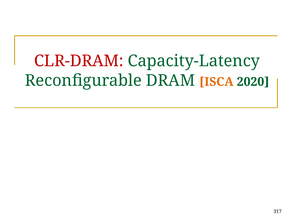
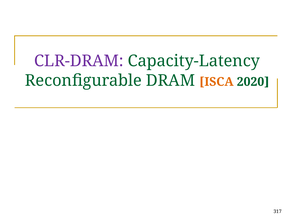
CLR-DRAM colour: red -> purple (79, 61)
